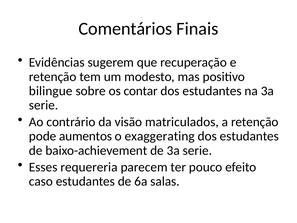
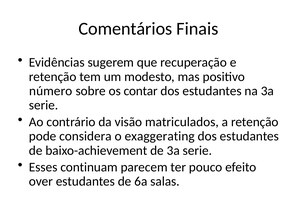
bilingue: bilingue -> número (51, 91)
aumentos: aumentos -> considera (85, 136)
requereria: requereria -> continuam (89, 167)
caso: caso -> over (41, 181)
